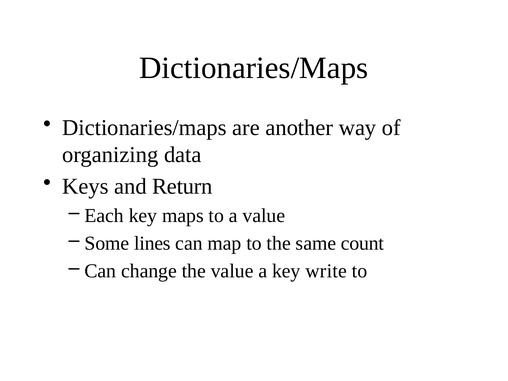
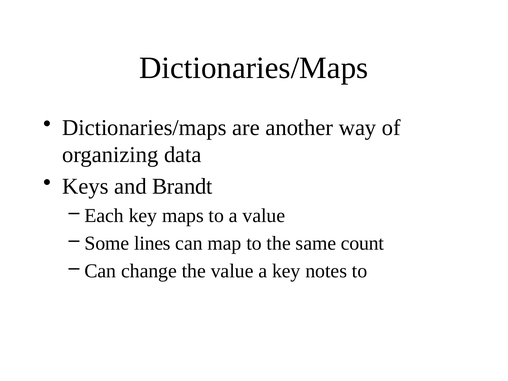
Return: Return -> Brandt (182, 186)
write: write -> notes (326, 271)
